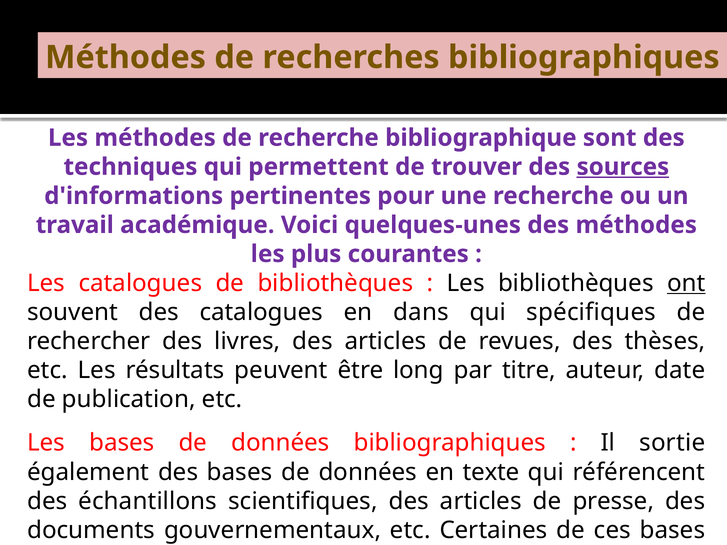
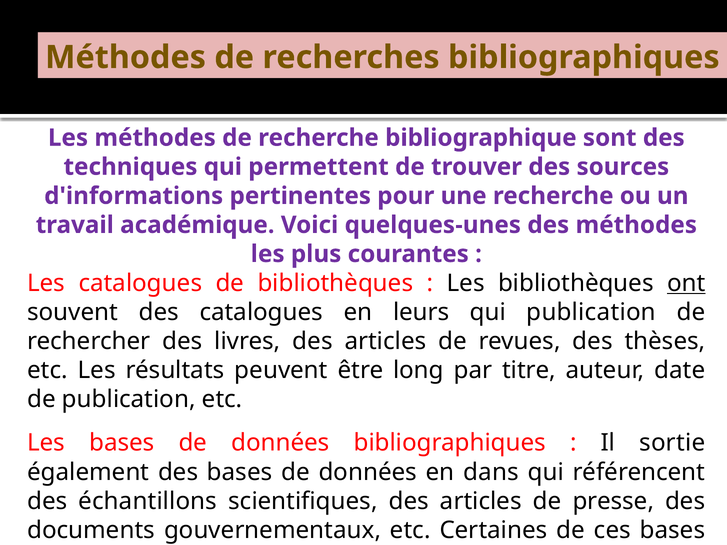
sources underline: present -> none (623, 167)
en dans: dans -> leurs (421, 312)
qui spécifiques: spécifiques -> publication (591, 312)
en texte: texte -> dans (491, 472)
